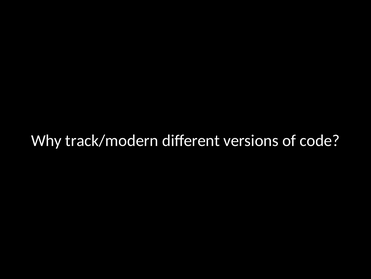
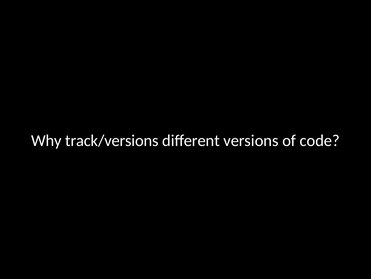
track/modern: track/modern -> track/versions (112, 140)
